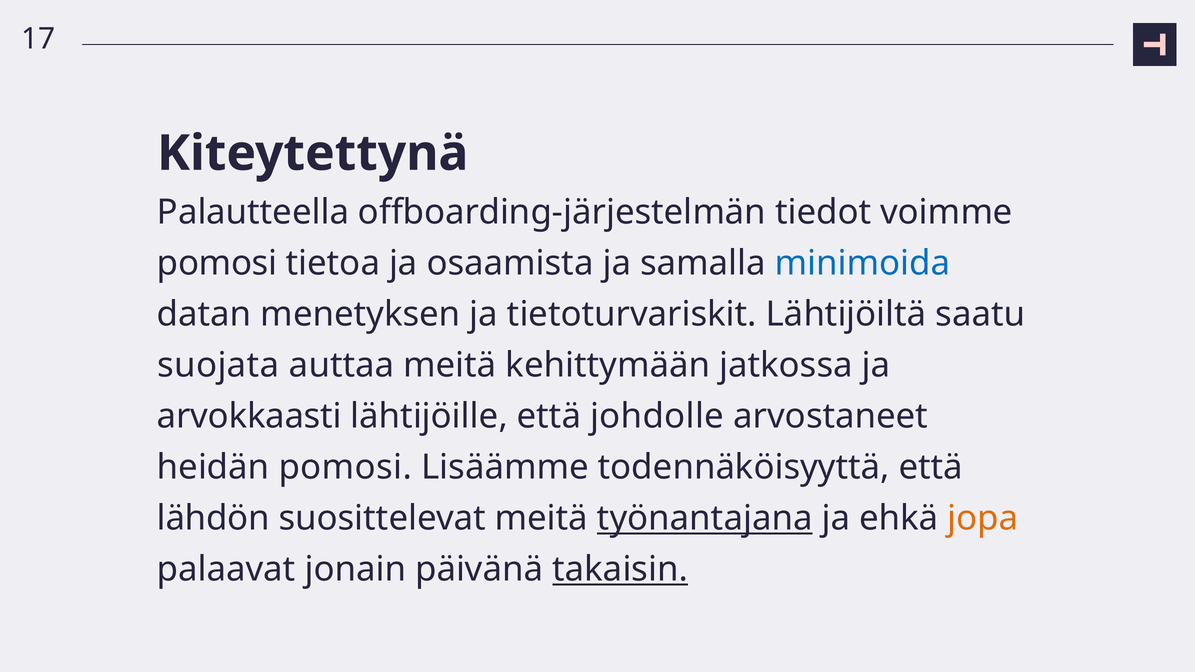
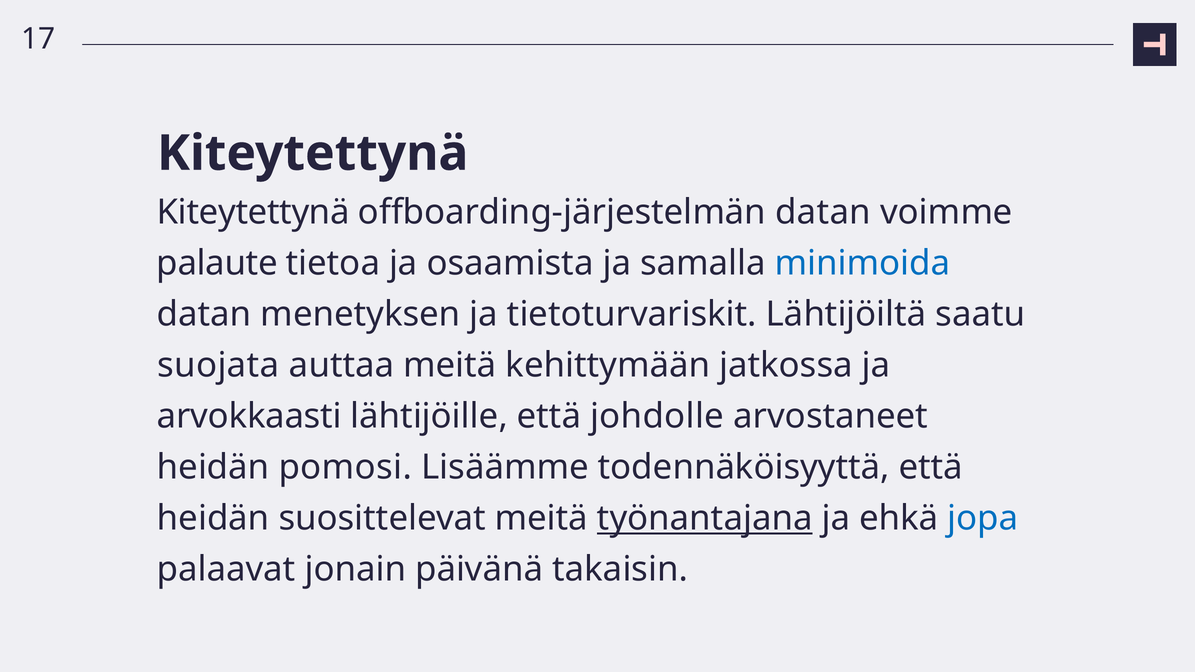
Palautteella: Palautteella -> Kiteytettynä (253, 212)
offboarding-järjestelmän tiedot: tiedot -> datan (823, 212)
pomosi: pomosi -> palaute (217, 263)
lähdön: lähdön -> heidän (213, 519)
jopa colour: orange -> blue (983, 519)
takaisin underline: present -> none (620, 570)
